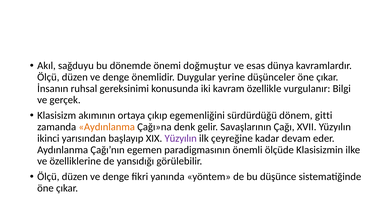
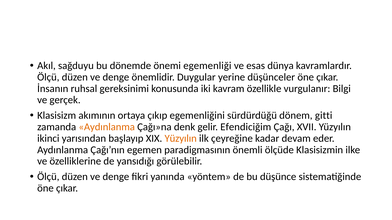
doğmuştur: doğmuştur -> egemenliği (207, 66)
Savaşlarının: Savaşlarının -> Efendiciğim (246, 127)
Yüzyılın colour: purple -> orange (181, 139)
